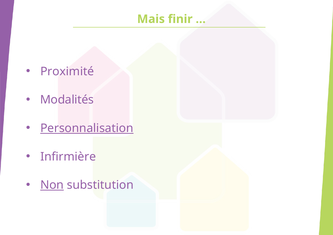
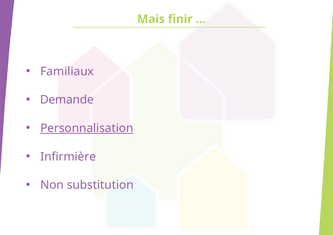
Proximité: Proximité -> Familiaux (67, 72)
Modalités: Modalités -> Demande (67, 100)
Non underline: present -> none (52, 185)
